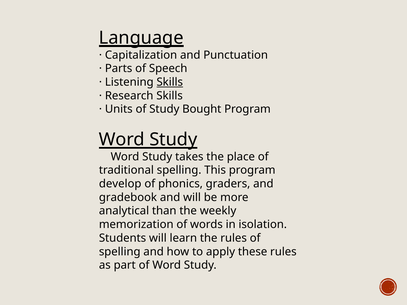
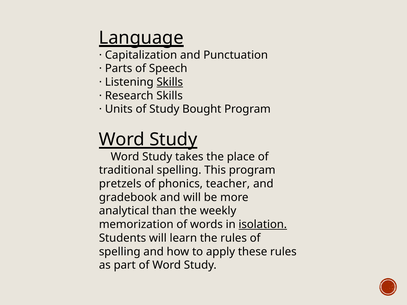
develop: develop -> pretzels (120, 184)
graders: graders -> teacher (228, 184)
isolation underline: none -> present (263, 225)
